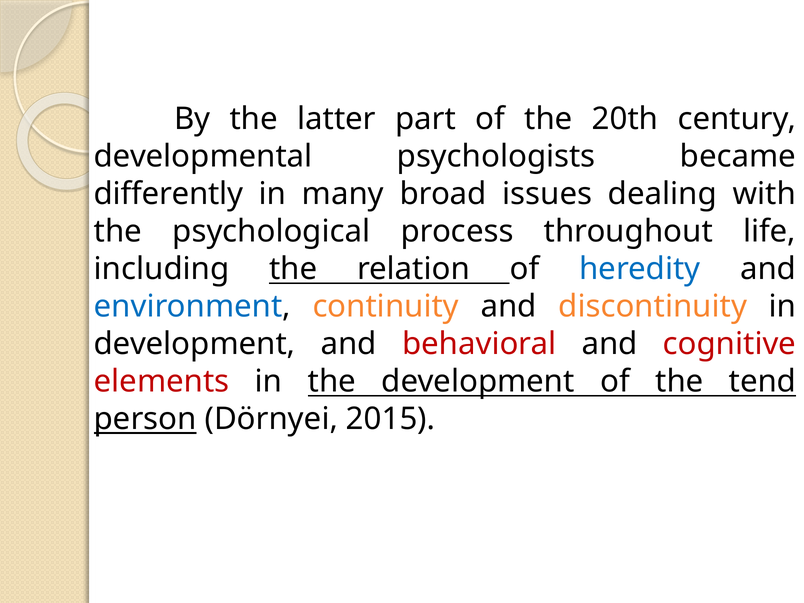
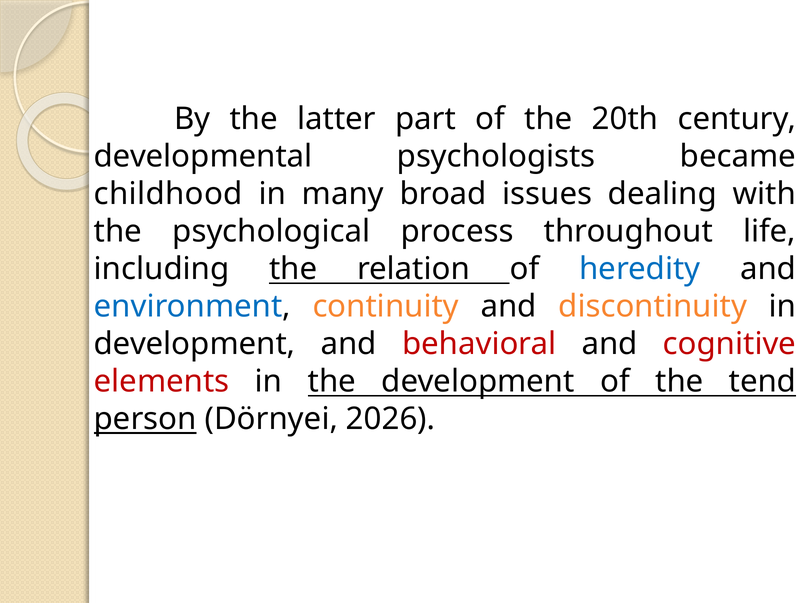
differently: differently -> childhood (168, 194)
2015: 2015 -> 2026 (391, 419)
